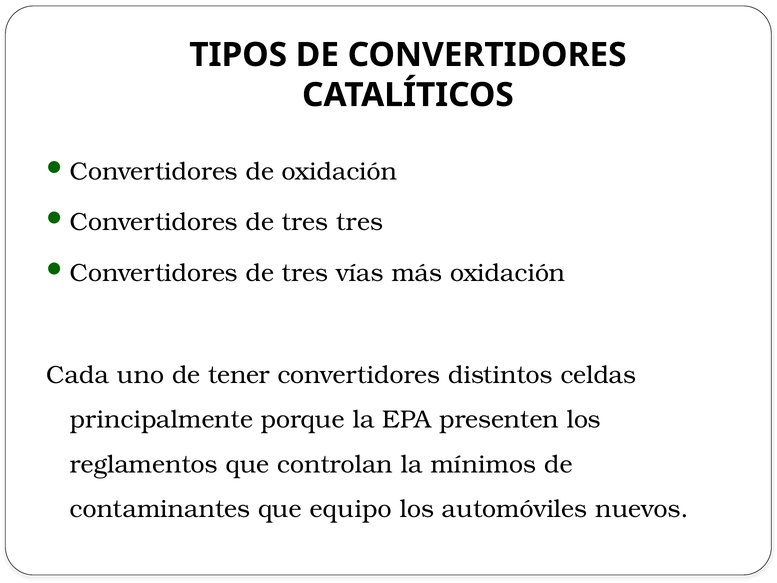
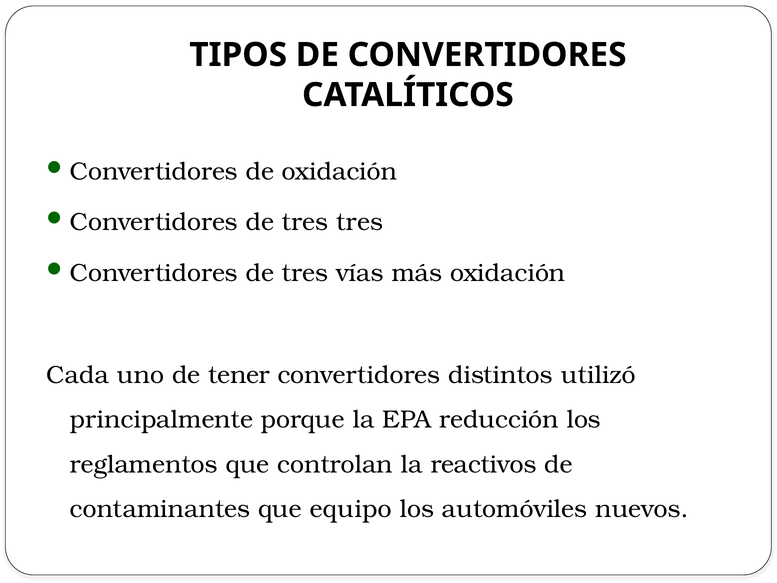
celdas: celdas -> utilizó (598, 375)
presenten: presenten -> reducción (499, 420)
mínimos: mínimos -> reactivos (483, 464)
